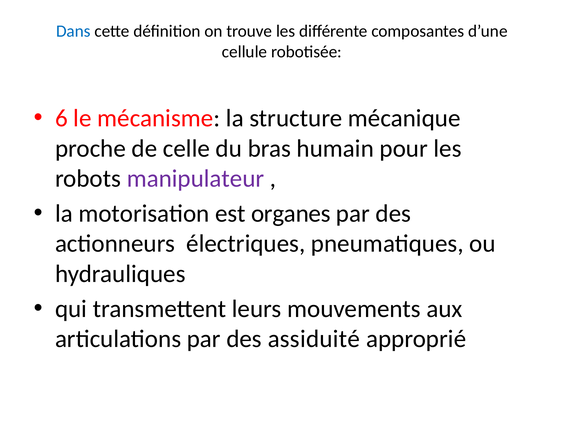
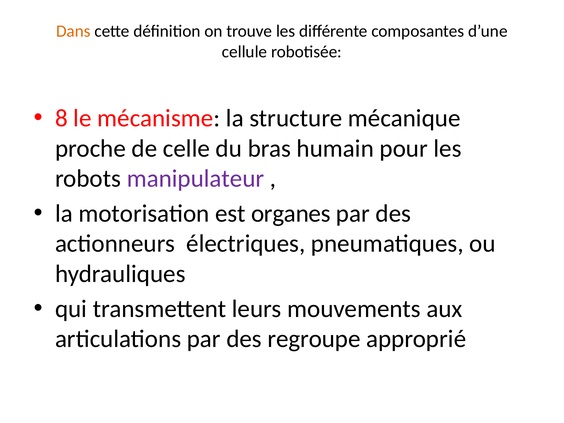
Dans colour: blue -> orange (73, 31)
6: 6 -> 8 (61, 118)
assiduité: assiduité -> regroupe (314, 339)
